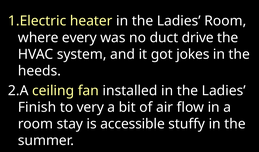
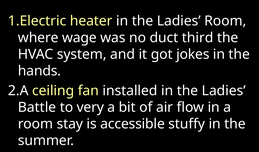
every: every -> wage (79, 38)
drive: drive -> third (198, 38)
heeds: heeds -> hands (39, 71)
Finish: Finish -> Battle (37, 107)
